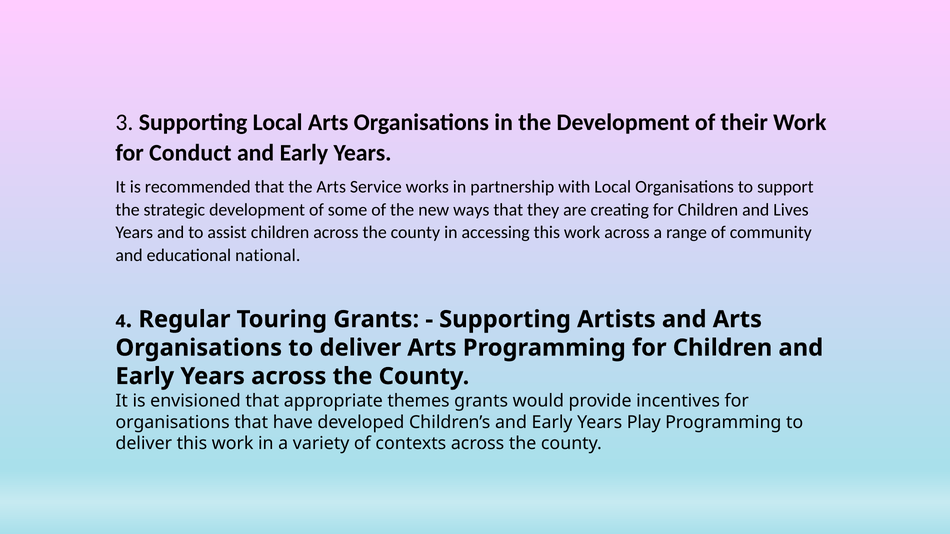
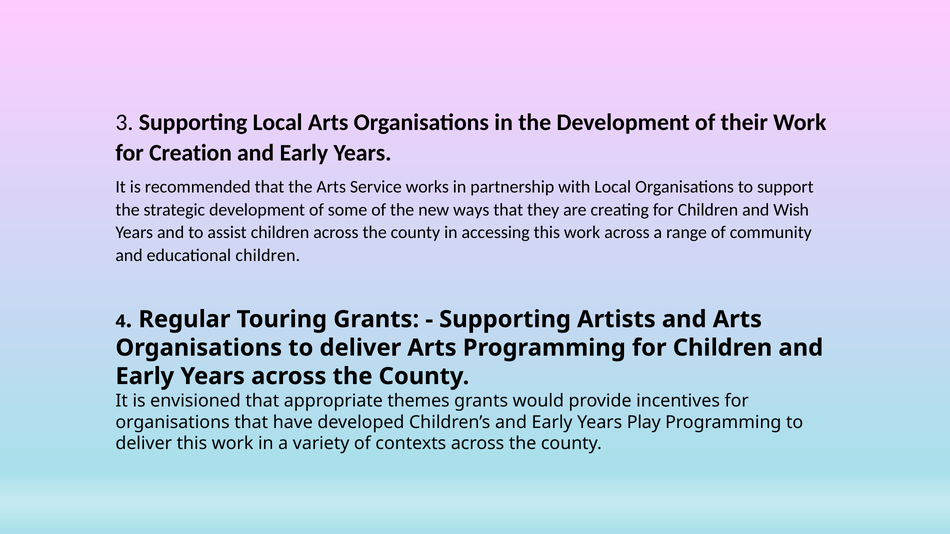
Conduct: Conduct -> Creation (191, 153)
Lives: Lives -> Wish (791, 210)
educational national: national -> children (268, 255)
